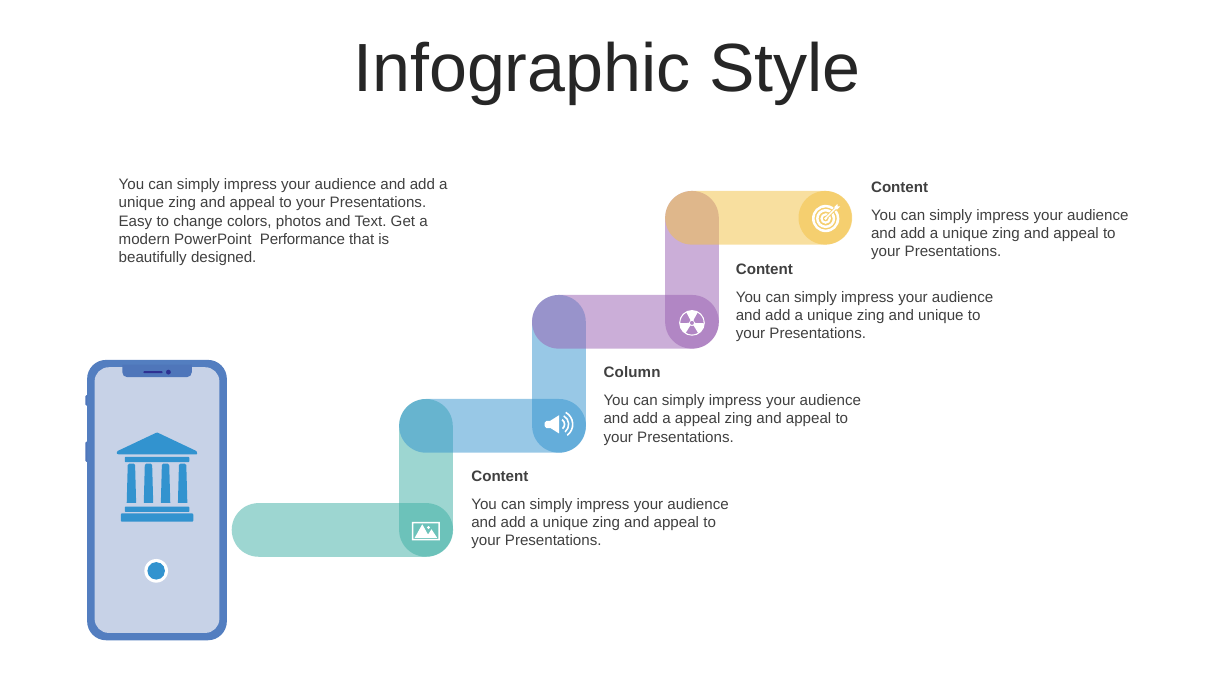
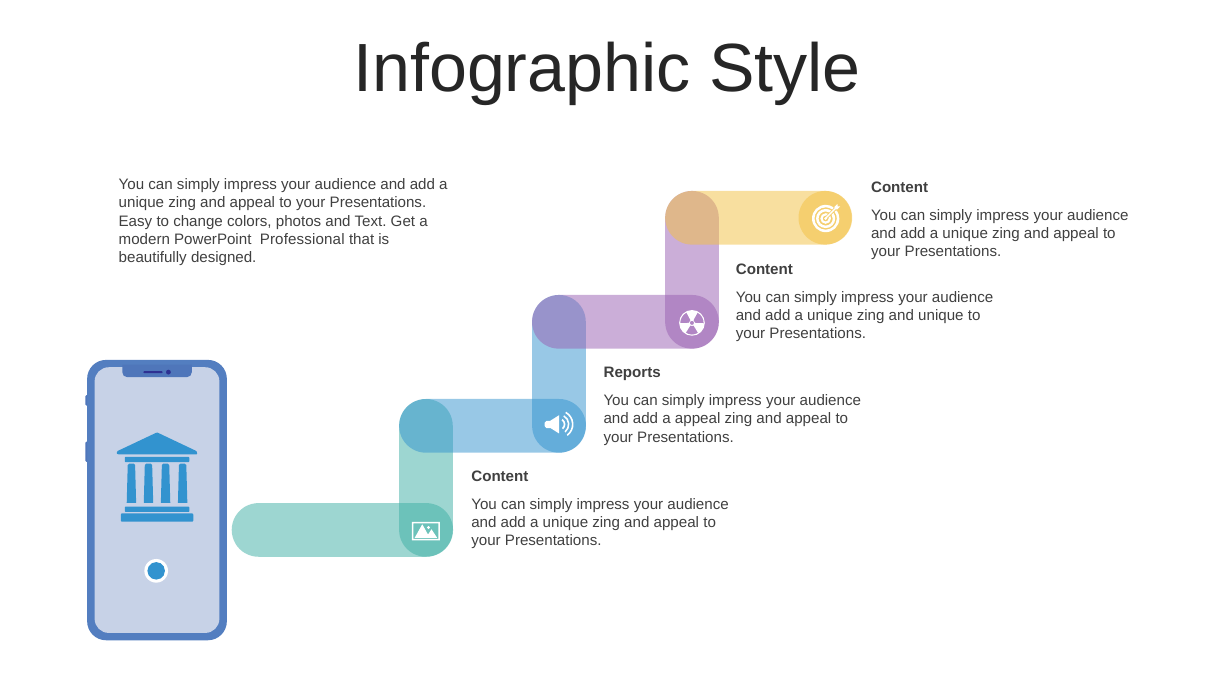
Performance: Performance -> Professional (302, 239)
Column: Column -> Reports (632, 373)
